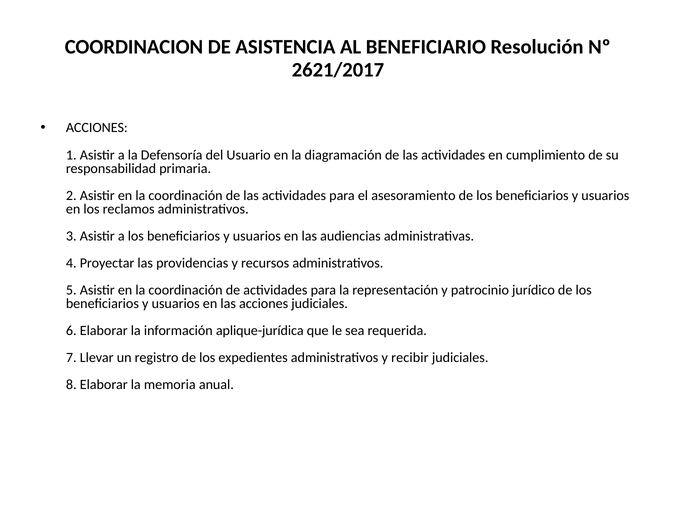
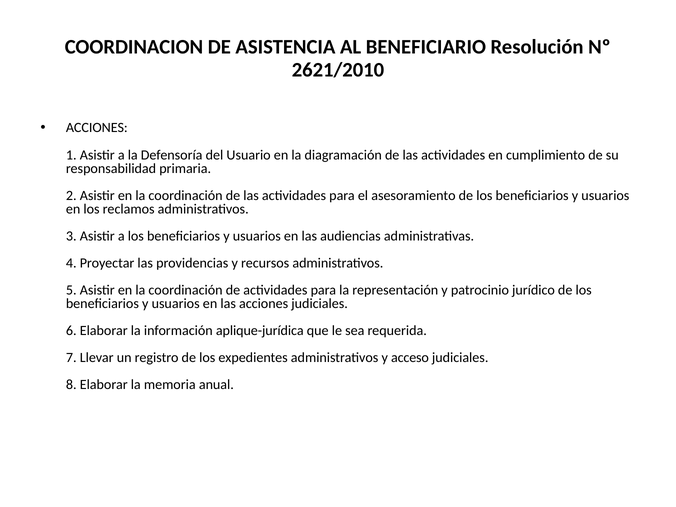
2621/2017: 2621/2017 -> 2621/2010 (338, 70)
recibir: recibir -> acceso (410, 358)
